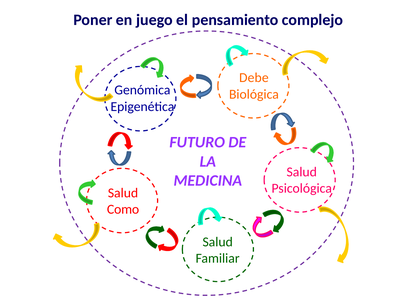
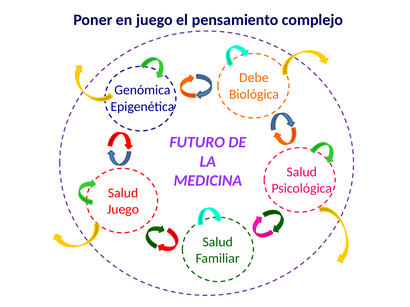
Como: Como -> Juego (123, 210)
